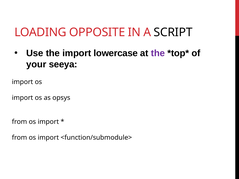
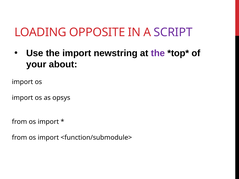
SCRIPT colour: black -> purple (173, 32)
lowercase: lowercase -> newstring (116, 53)
seeya: seeya -> about (63, 64)
